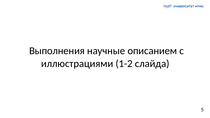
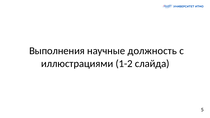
описанием: описанием -> должность (152, 51)
